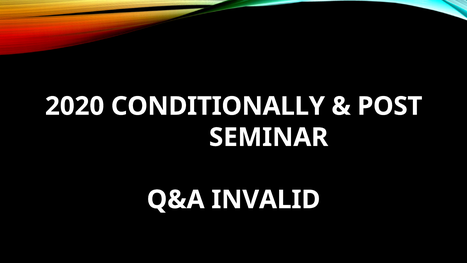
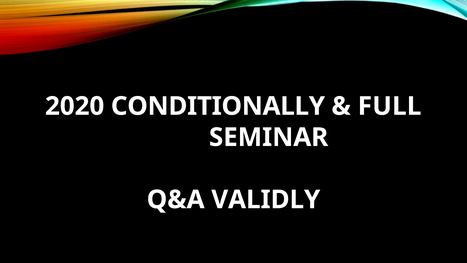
POST: POST -> FULL (390, 106)
INVALID: INVALID -> VALIDLY (266, 199)
